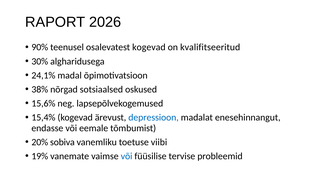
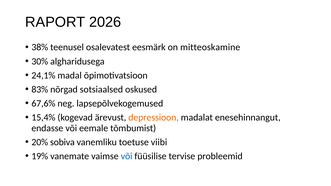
90%: 90% -> 38% (40, 47)
osalevatest kogevad: kogevad -> eesmärk (149, 47)
kvalifitseeritud: kvalifitseeritud -> mitteoskamine (210, 47)
38%: 38% -> 83% (40, 90)
15,6%: 15,6% -> 67,6% (43, 104)
depressioon colour: blue -> orange (154, 118)
